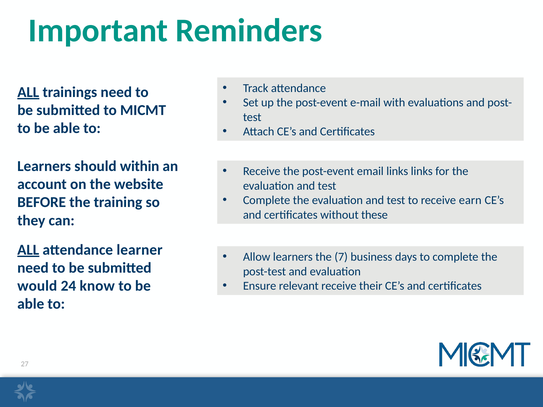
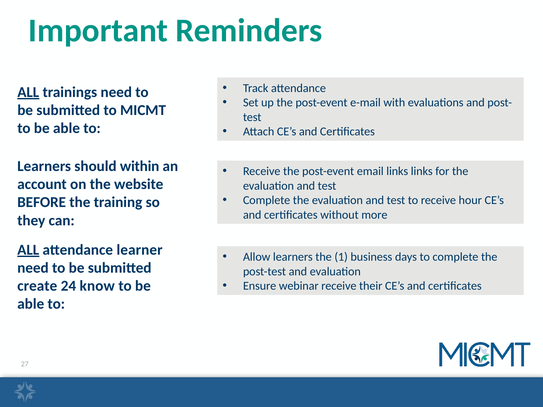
earn: earn -> hour (470, 200)
these: these -> more (374, 215)
7: 7 -> 1 (341, 257)
relevant: relevant -> webinar (299, 286)
would: would -> create (37, 286)
